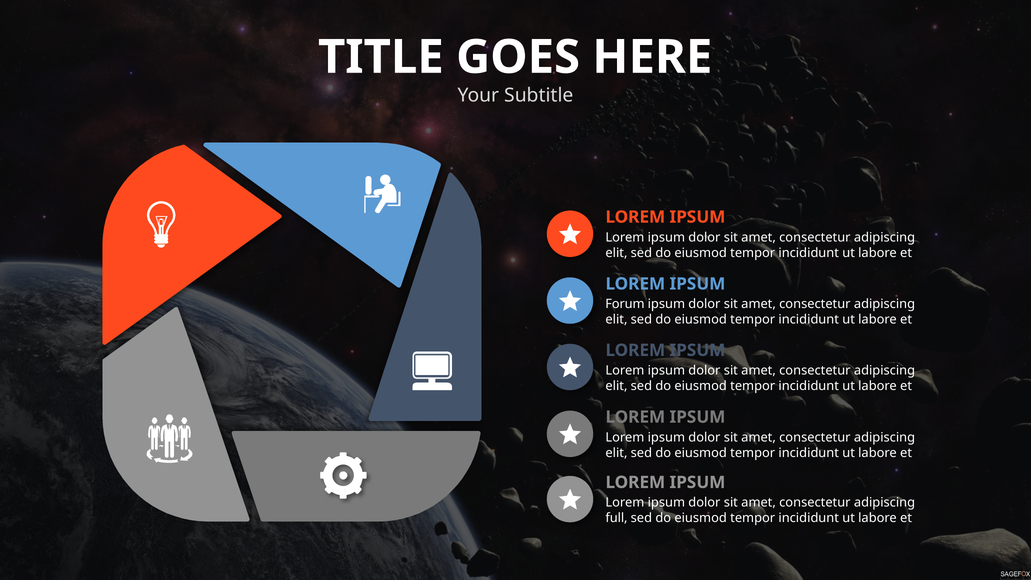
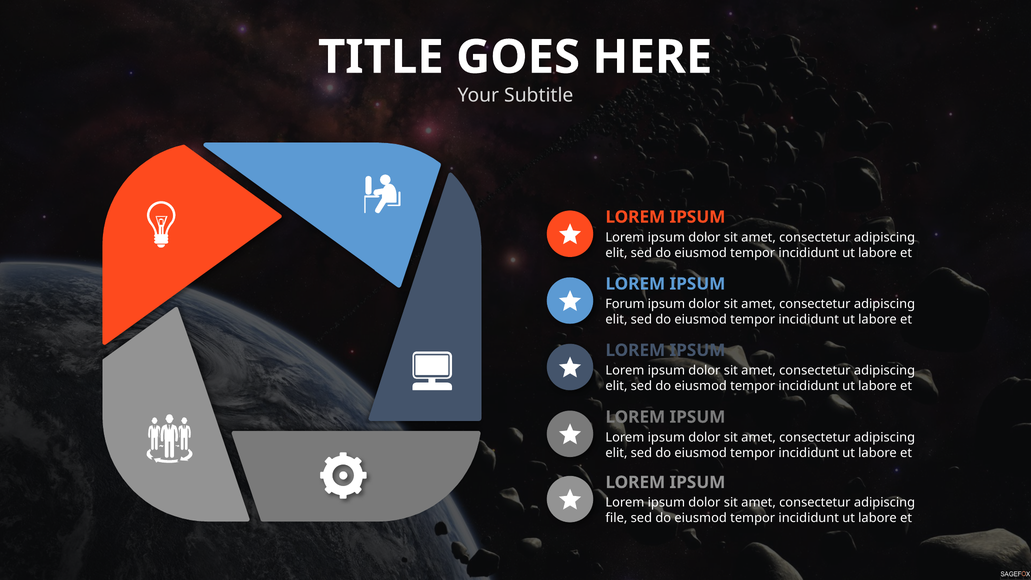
full: full -> file (616, 518)
